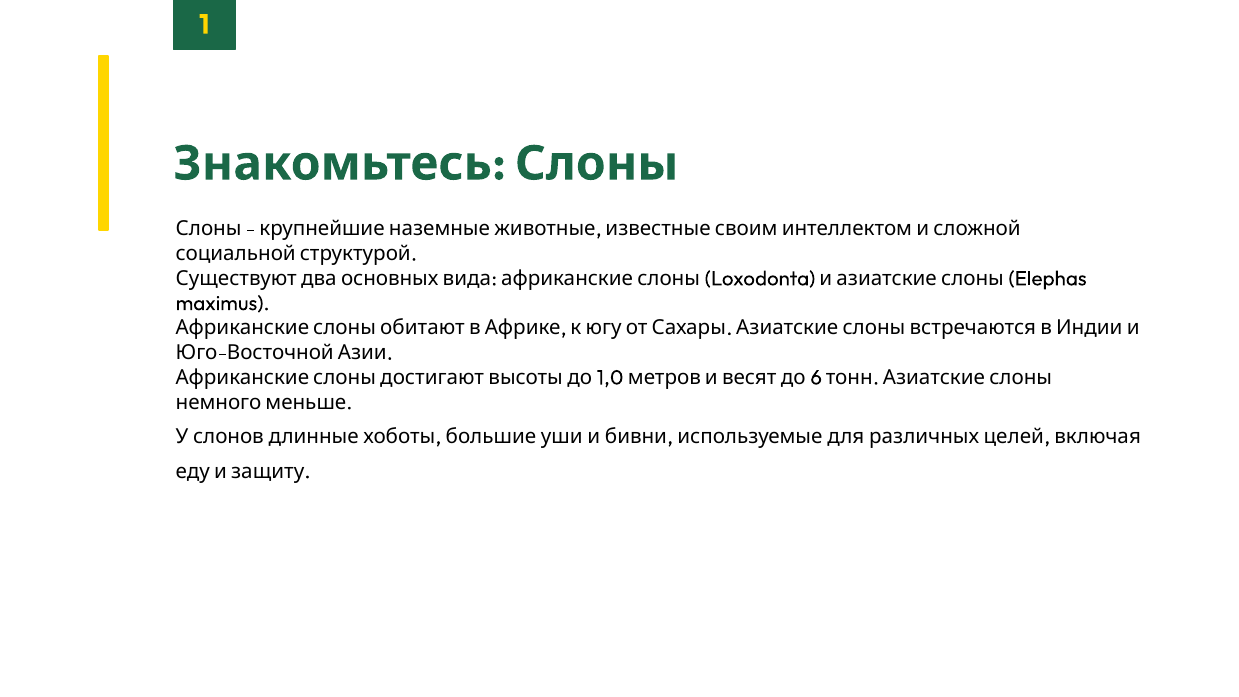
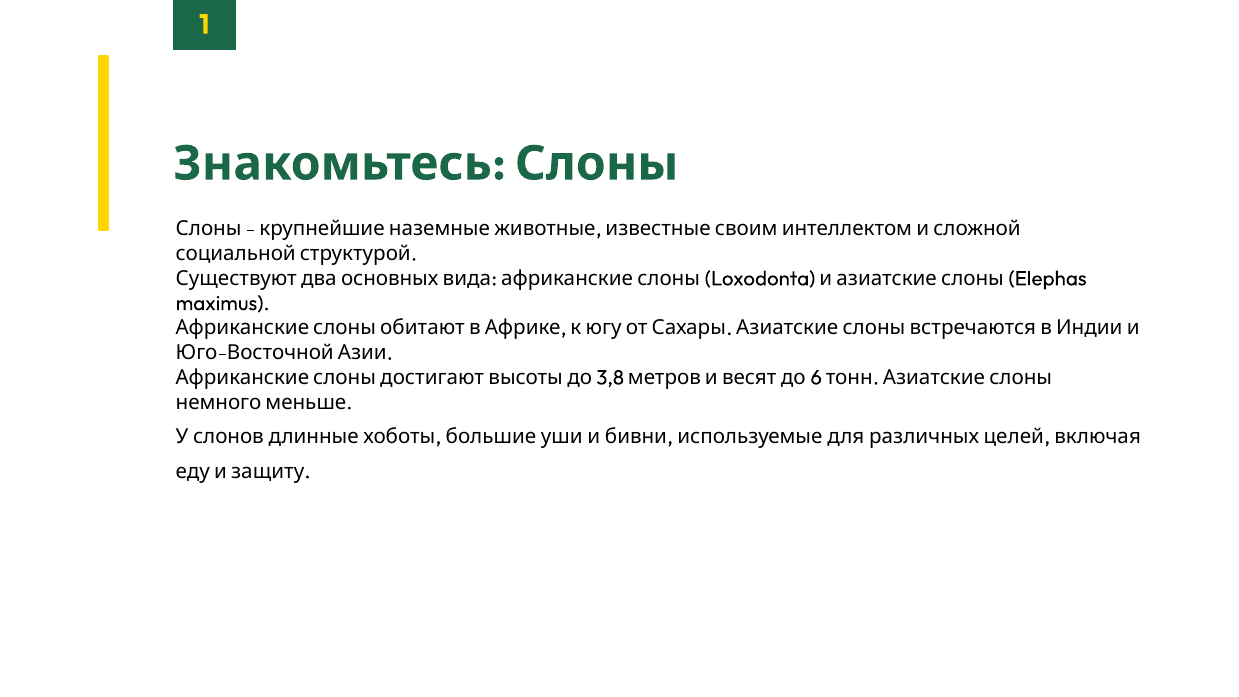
1,0: 1,0 -> 3,8 (610, 378)
